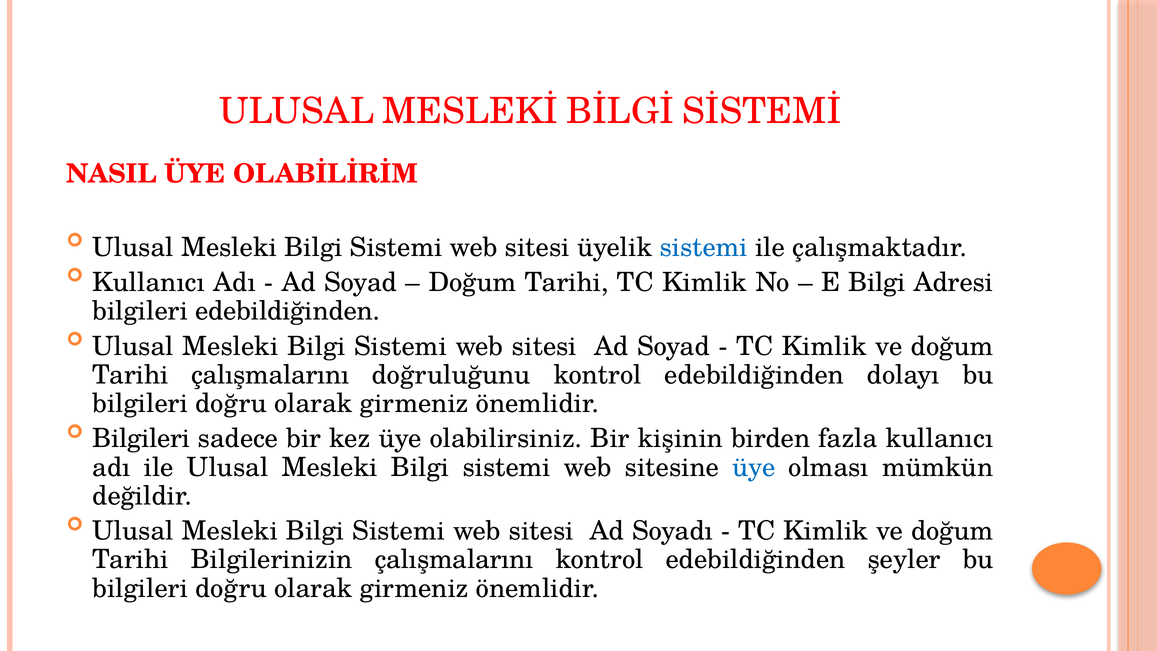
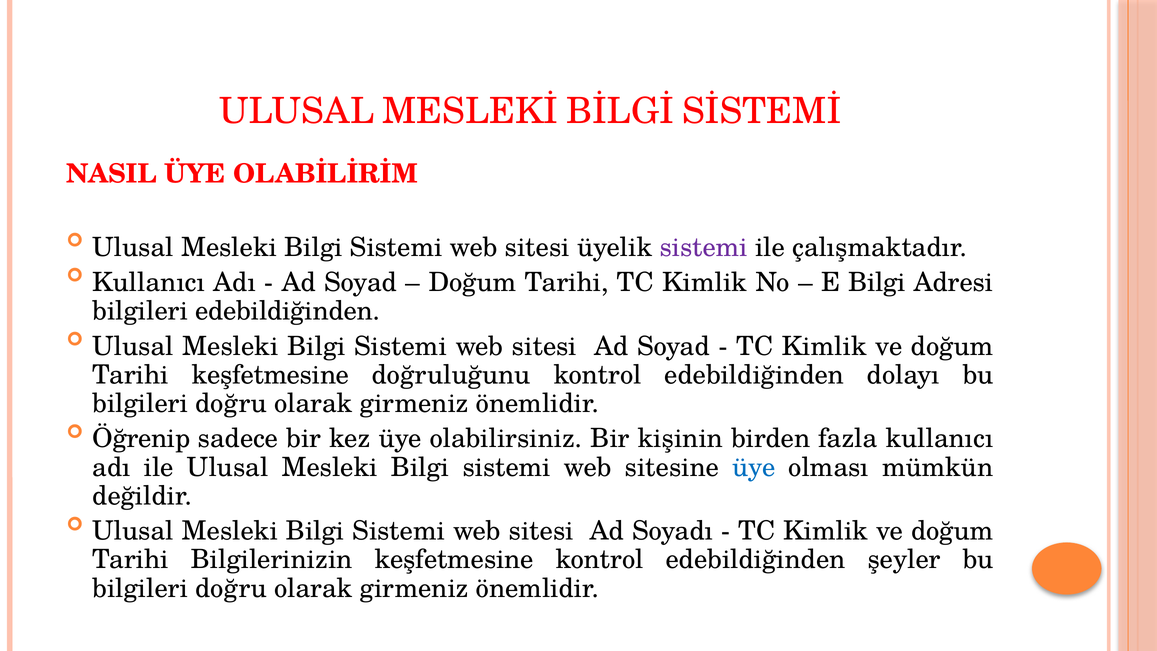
sistemi colour: blue -> purple (704, 247)
Tarihi çalışmalarını: çalışmalarını -> keşfetmesine (270, 375)
Bilgileri: Bilgileri -> Öğrenip (141, 439)
Bilgilerinizin çalışmalarını: çalışmalarını -> keşfetmesine (454, 560)
